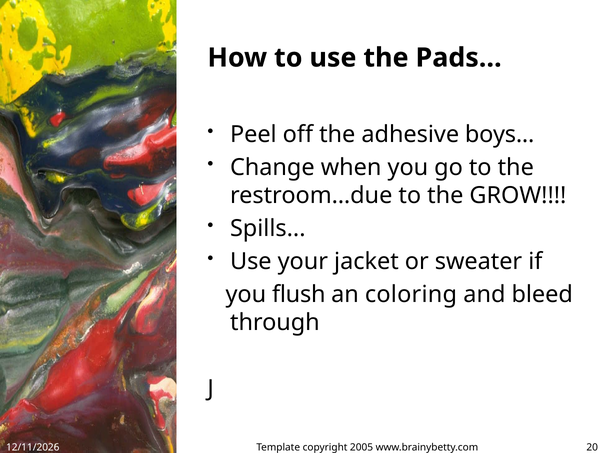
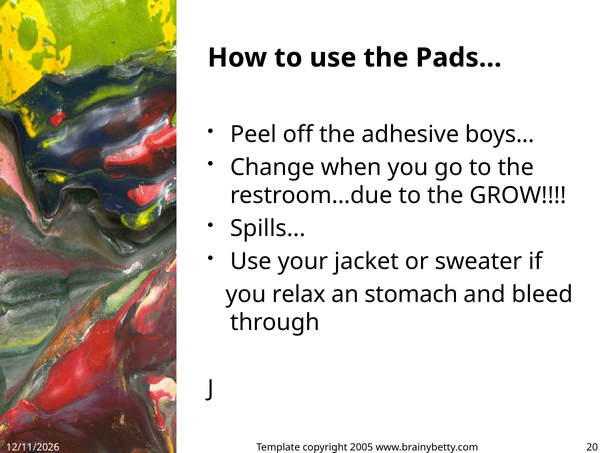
flush: flush -> relax (299, 294)
coloring: coloring -> stomach (411, 294)
